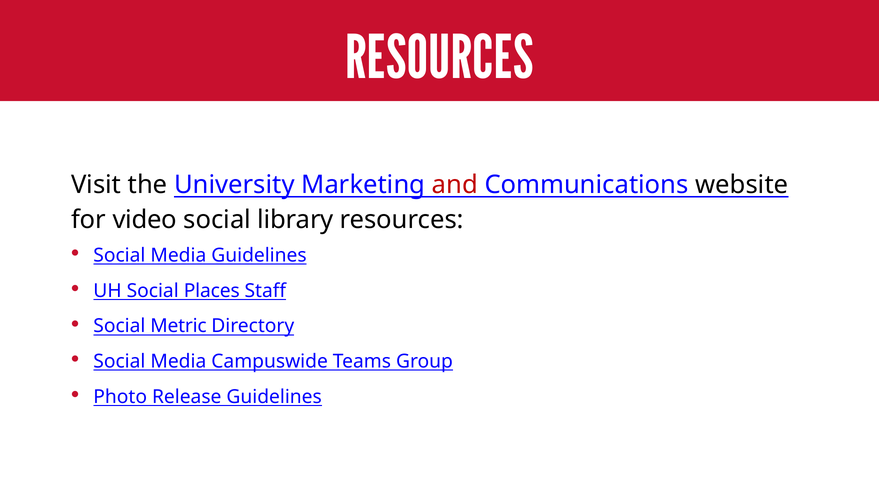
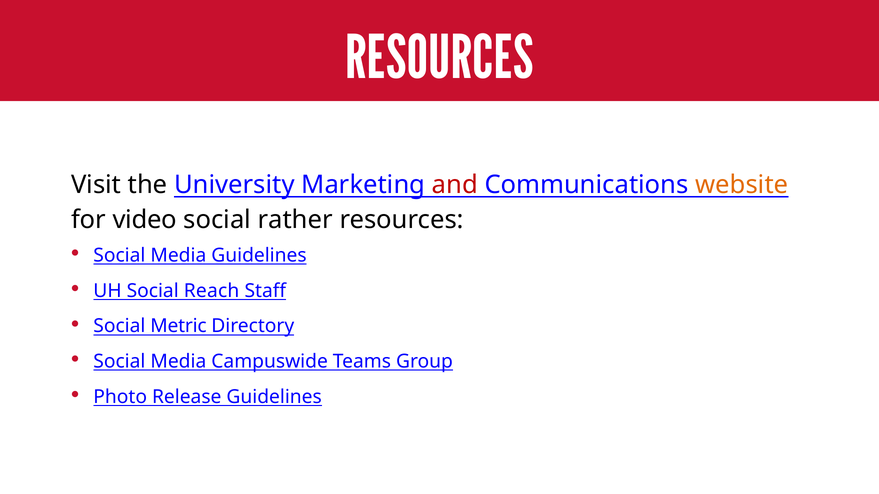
website colour: black -> orange (742, 185)
library: library -> rather (295, 220)
Places: Places -> Reach (212, 291)
